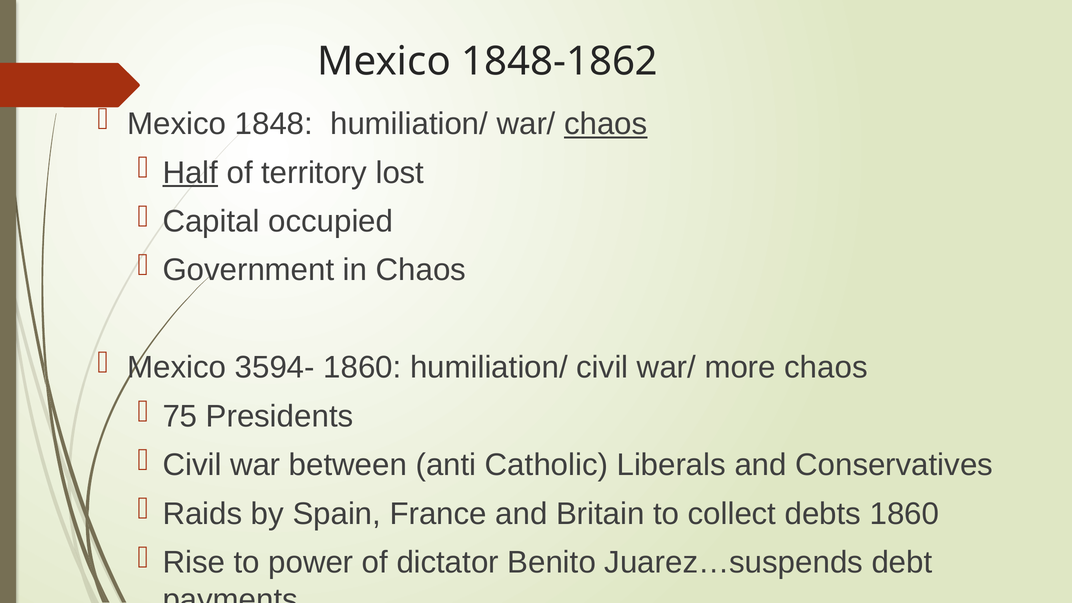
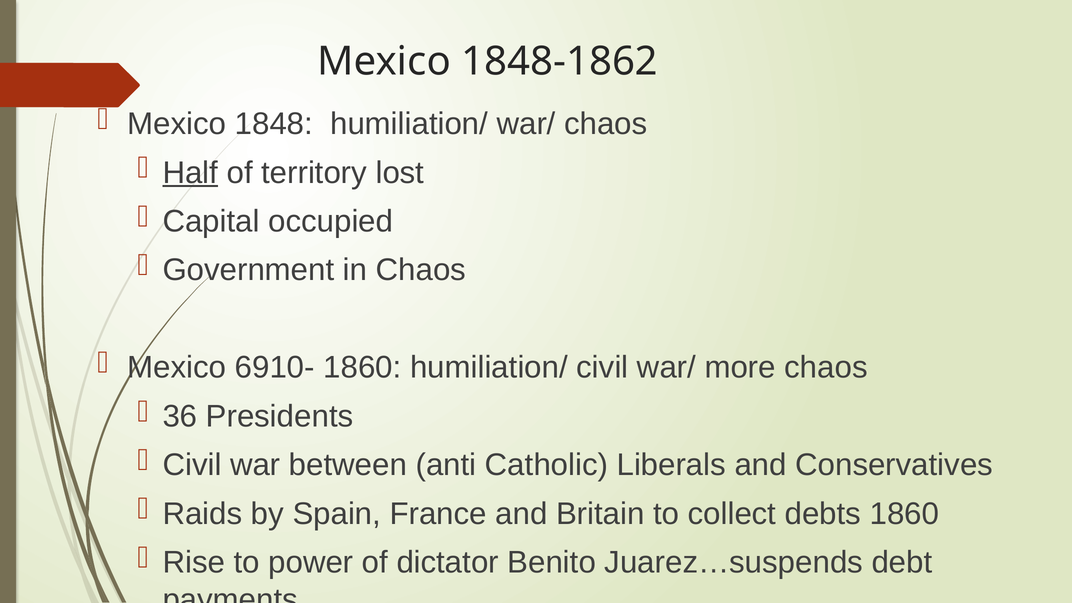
chaos underline: present -> none (606, 124)
3594-: 3594- -> 6910- (275, 368)
75: 75 -> 36 (180, 416)
